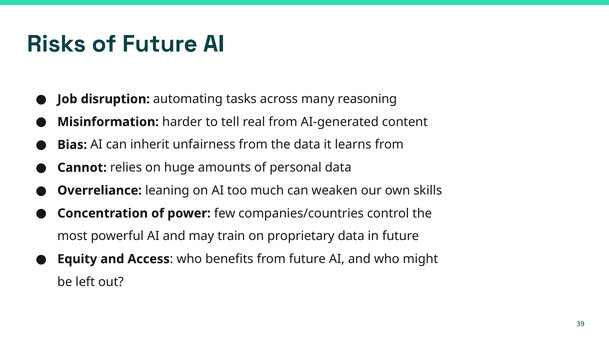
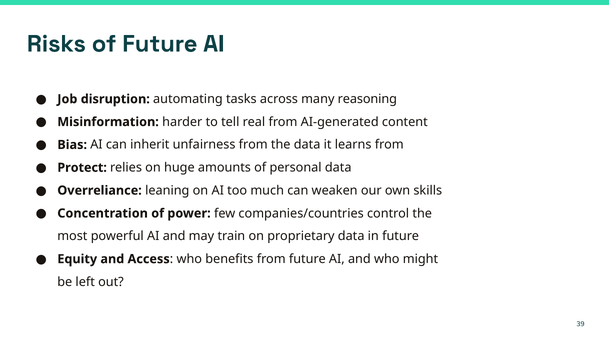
Cannot: Cannot -> Protect (82, 167)
